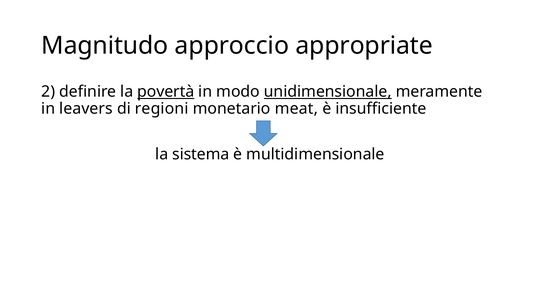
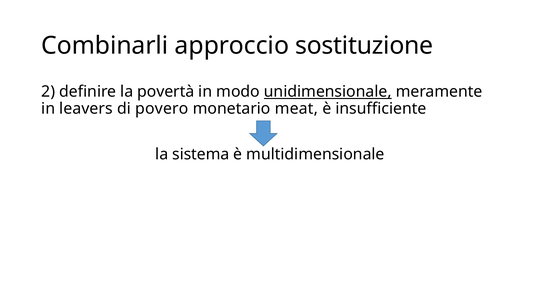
Magnitudo: Magnitudo -> Combinarli (105, 46)
appropriate: appropriate -> sostituzione (364, 46)
povertà underline: present -> none (166, 92)
regioni: regioni -> povero (162, 109)
